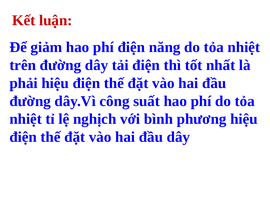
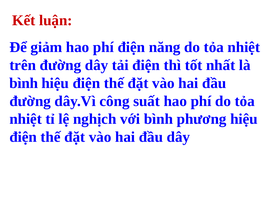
phải: phải -> bình (24, 83)
